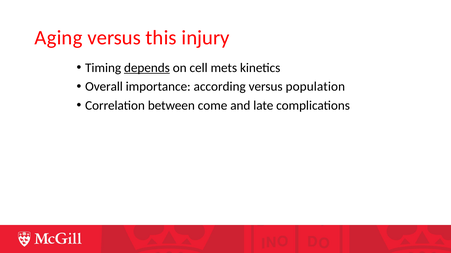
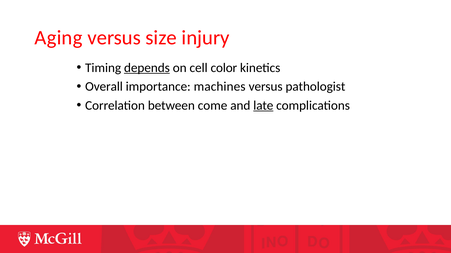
this: this -> size (161, 38)
mets: mets -> color (224, 68)
according: according -> machines (220, 87)
population: population -> pathologist (315, 87)
late underline: none -> present (263, 106)
